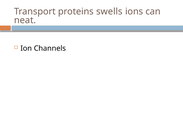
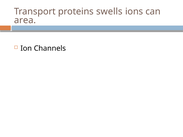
neat: neat -> area (25, 20)
